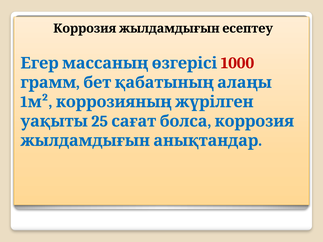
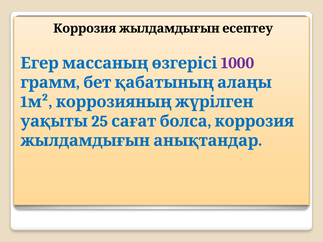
1000 colour: red -> purple (238, 63)
